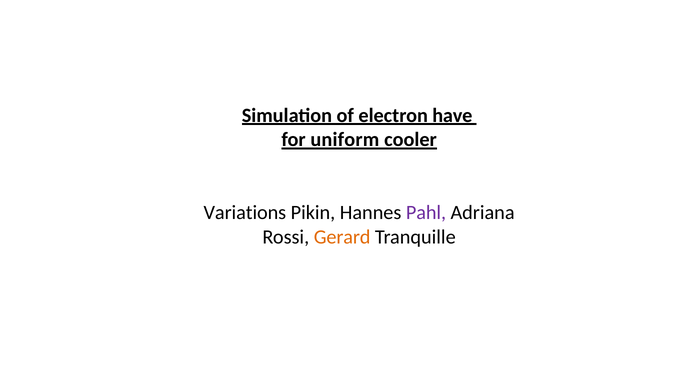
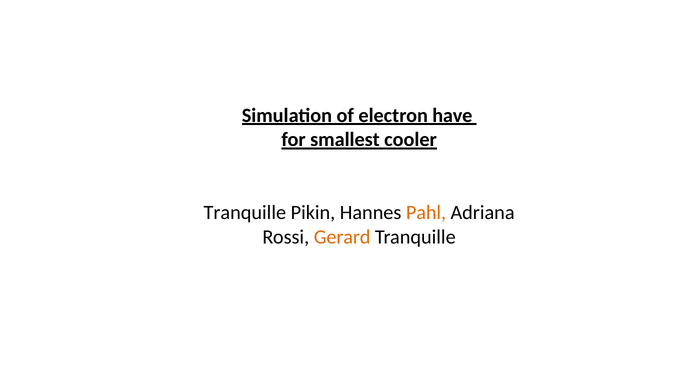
uniform: uniform -> smallest (345, 140)
Variations: Variations -> Tranquille (245, 213)
Pahl colour: purple -> orange (426, 213)
